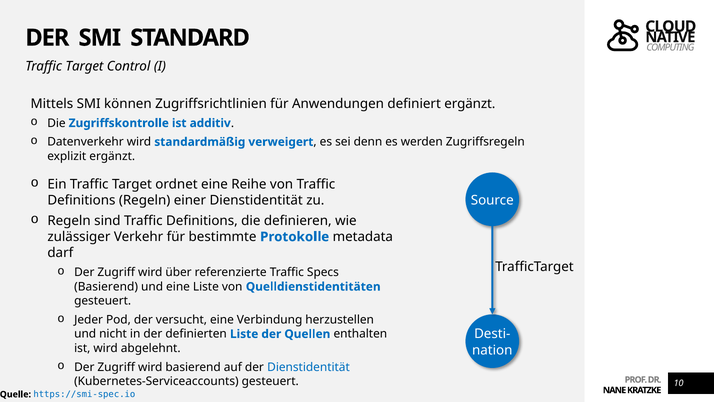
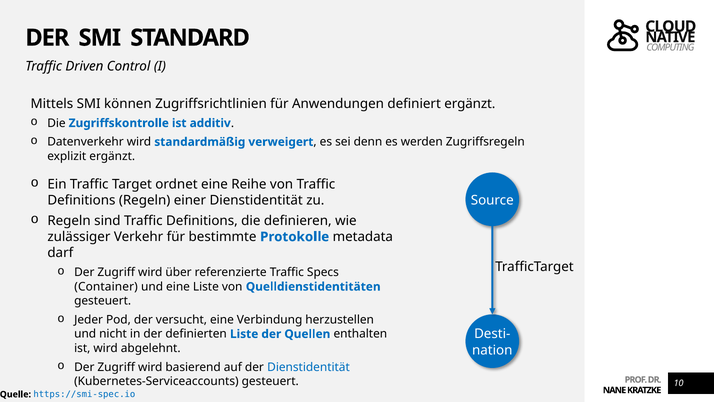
Target: Target -> Driven (84, 66)
Basierend: Basierend -> Container (106, 286)
